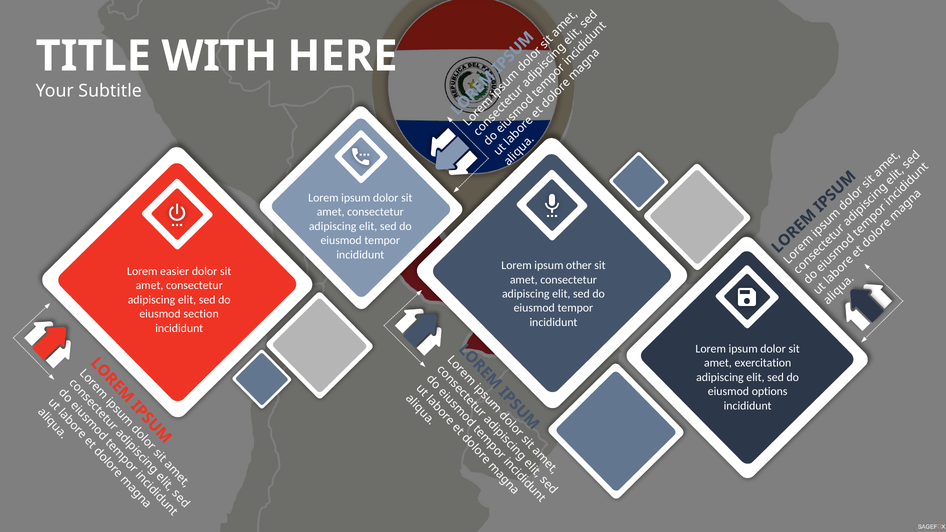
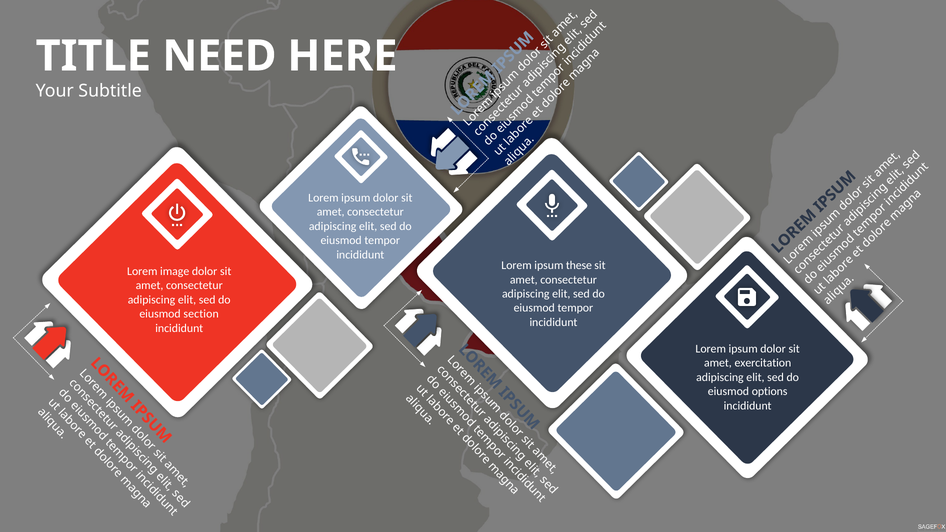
WITH: WITH -> NEED (219, 56)
other: other -> these (579, 265)
easier: easier -> image (175, 271)
